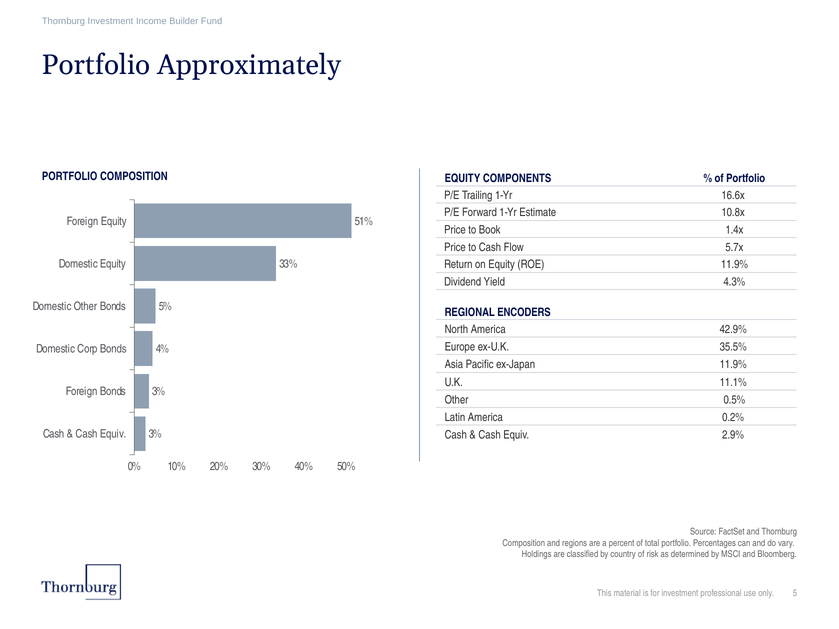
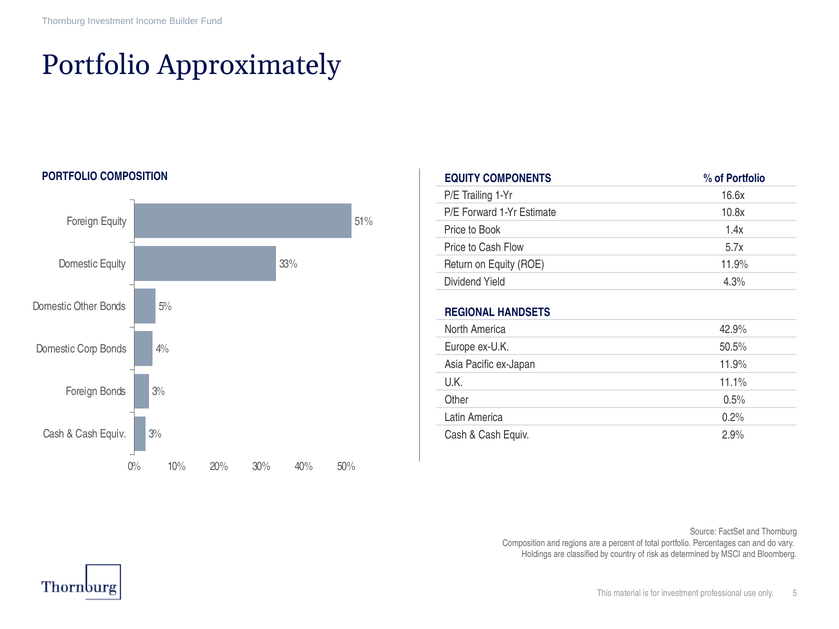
ENCODERS: ENCODERS -> HANDSETS (524, 312)
35.5%: 35.5% -> 50.5% (733, 347)
